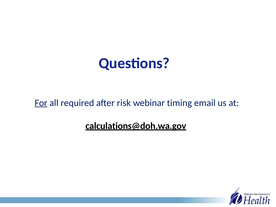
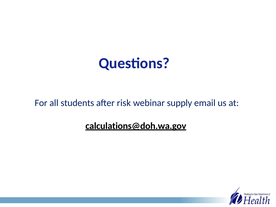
For underline: present -> none (41, 103)
required: required -> students (77, 103)
timing: timing -> supply (180, 103)
